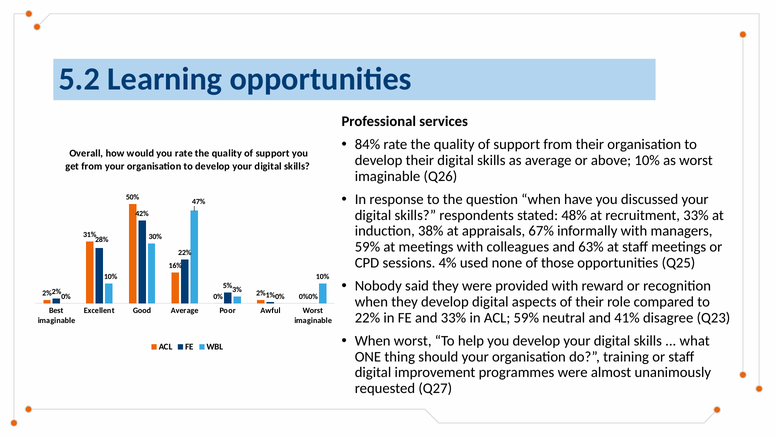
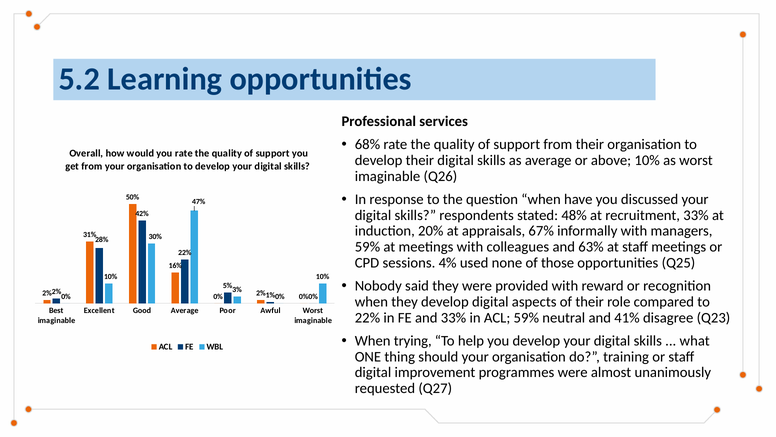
84%: 84% -> 68% (367, 144)
38%: 38% -> 20% (431, 231)
When worst: worst -> trying (413, 341)
